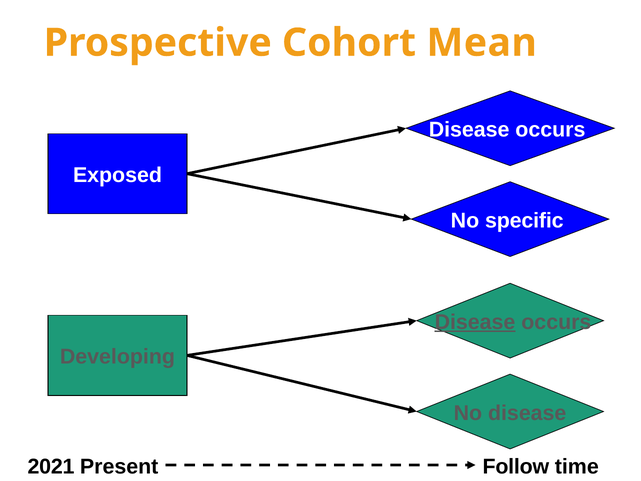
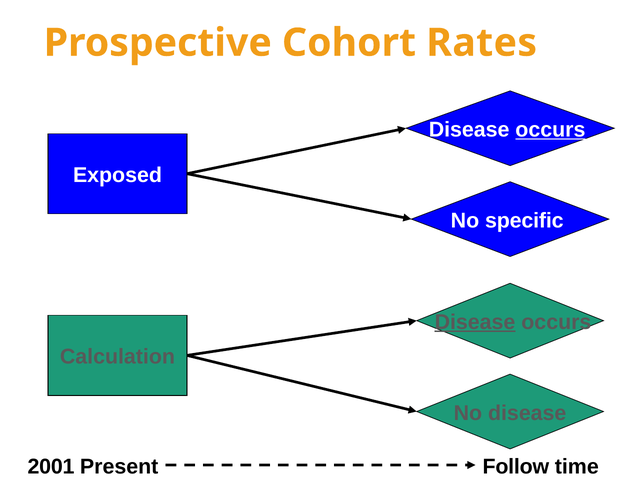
Mean: Mean -> Rates (482, 43)
occurs underline: none -> present (550, 130)
Developing: Developing -> Calculation (117, 357)
2021: 2021 -> 2001 (51, 466)
